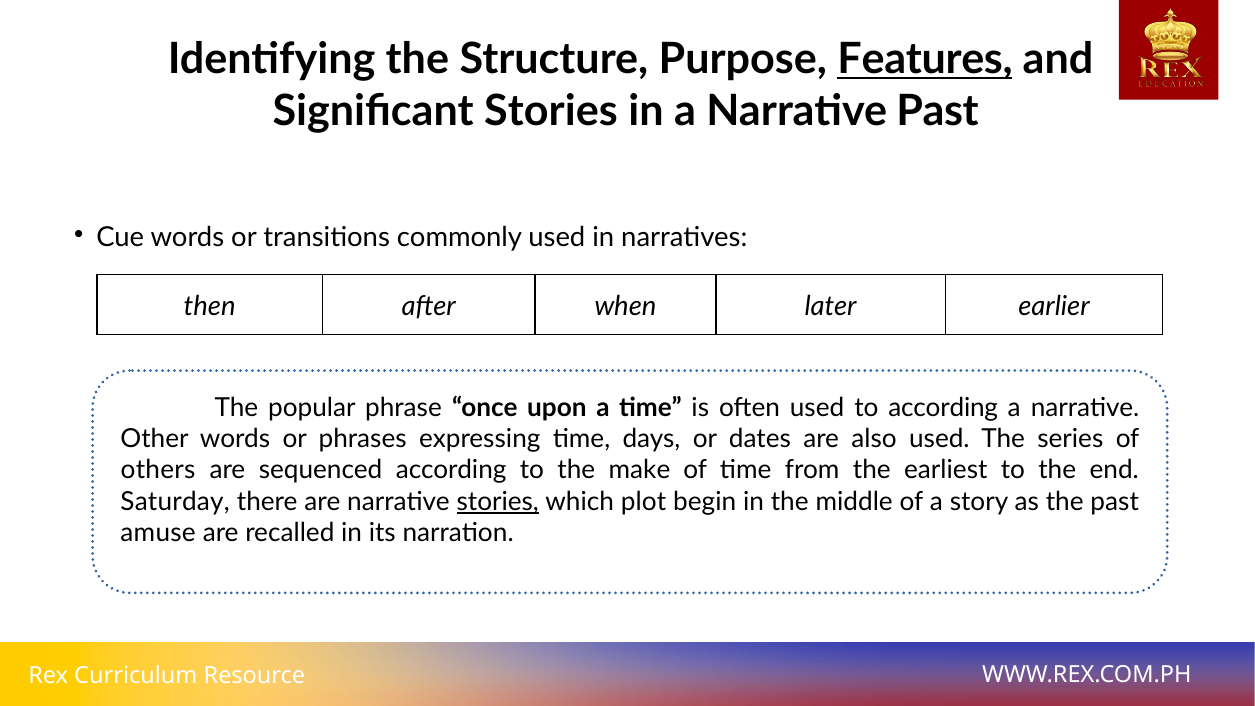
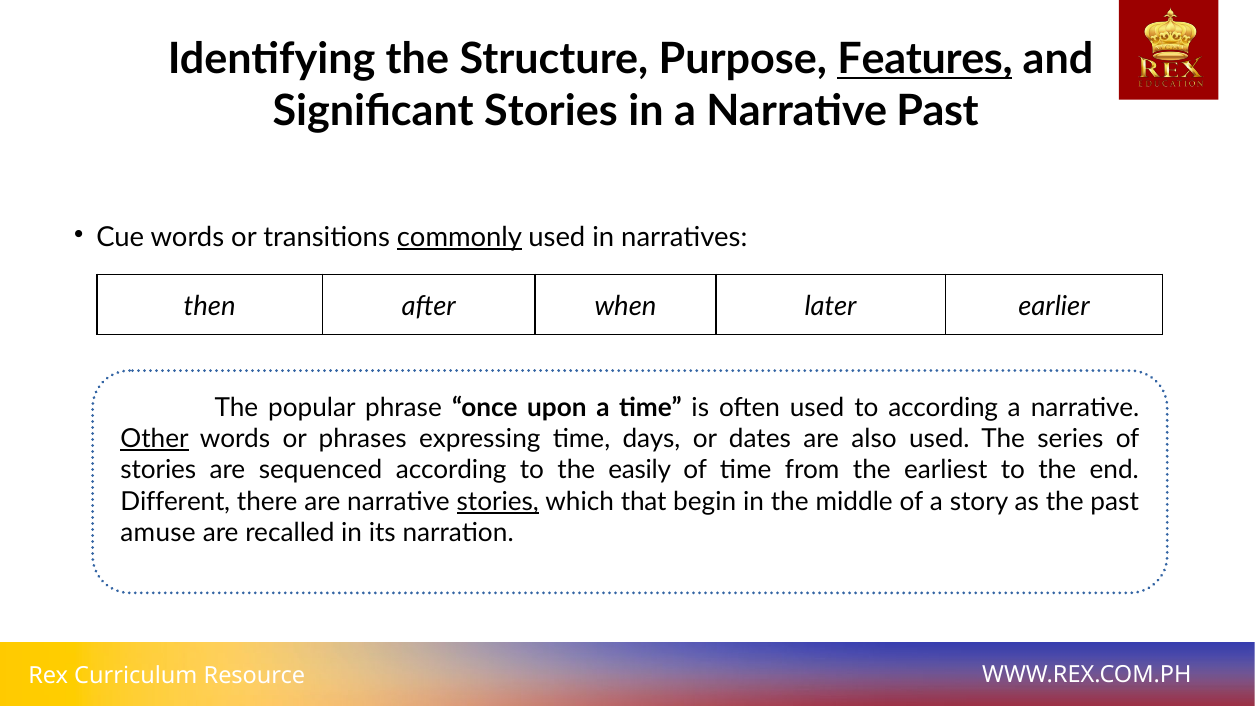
commonly underline: none -> present (459, 237)
Other underline: none -> present (154, 439)
others: others -> stories (158, 470)
make: make -> easily (640, 470)
Saturday: Saturday -> Different (175, 502)
plot: plot -> that (644, 502)
